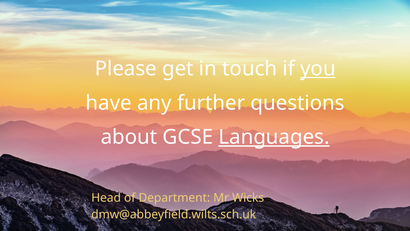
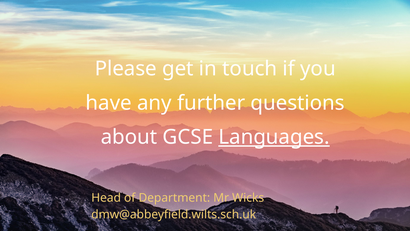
you underline: present -> none (318, 69)
